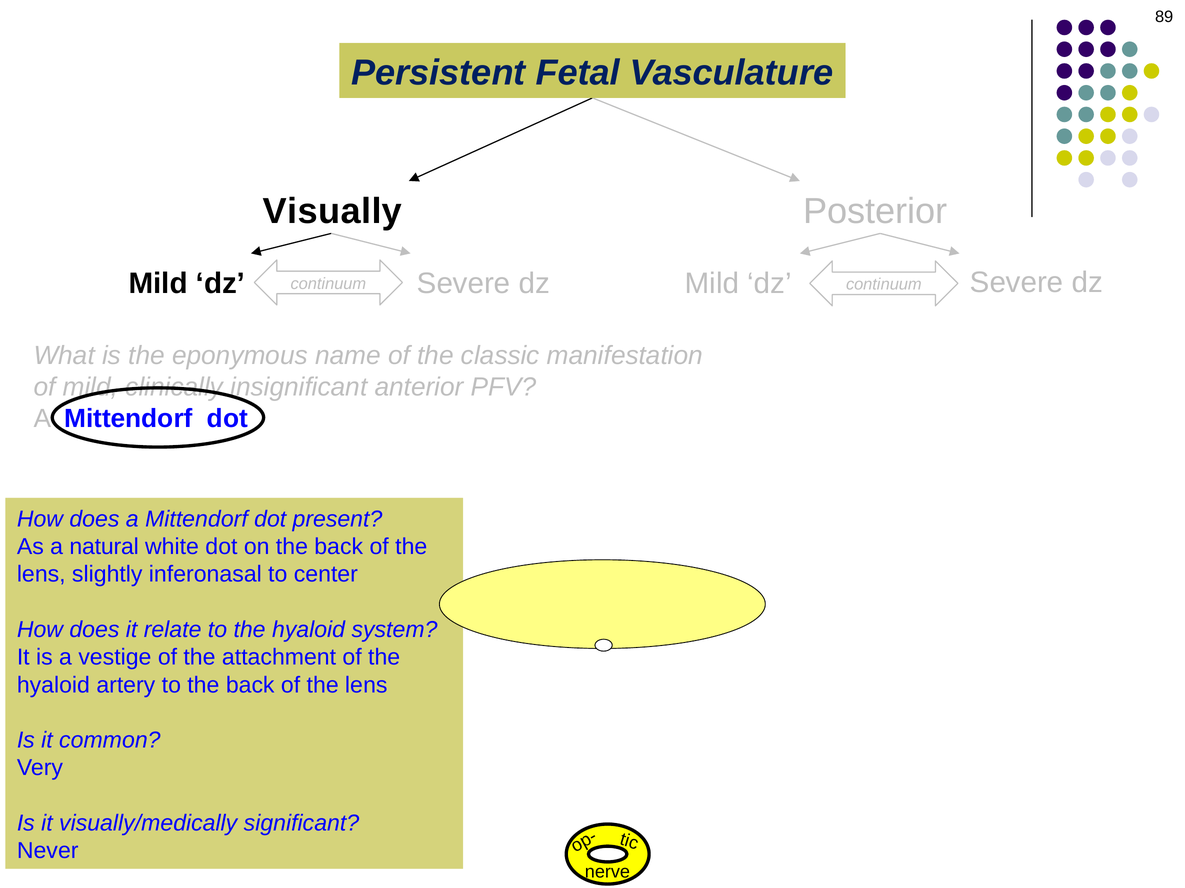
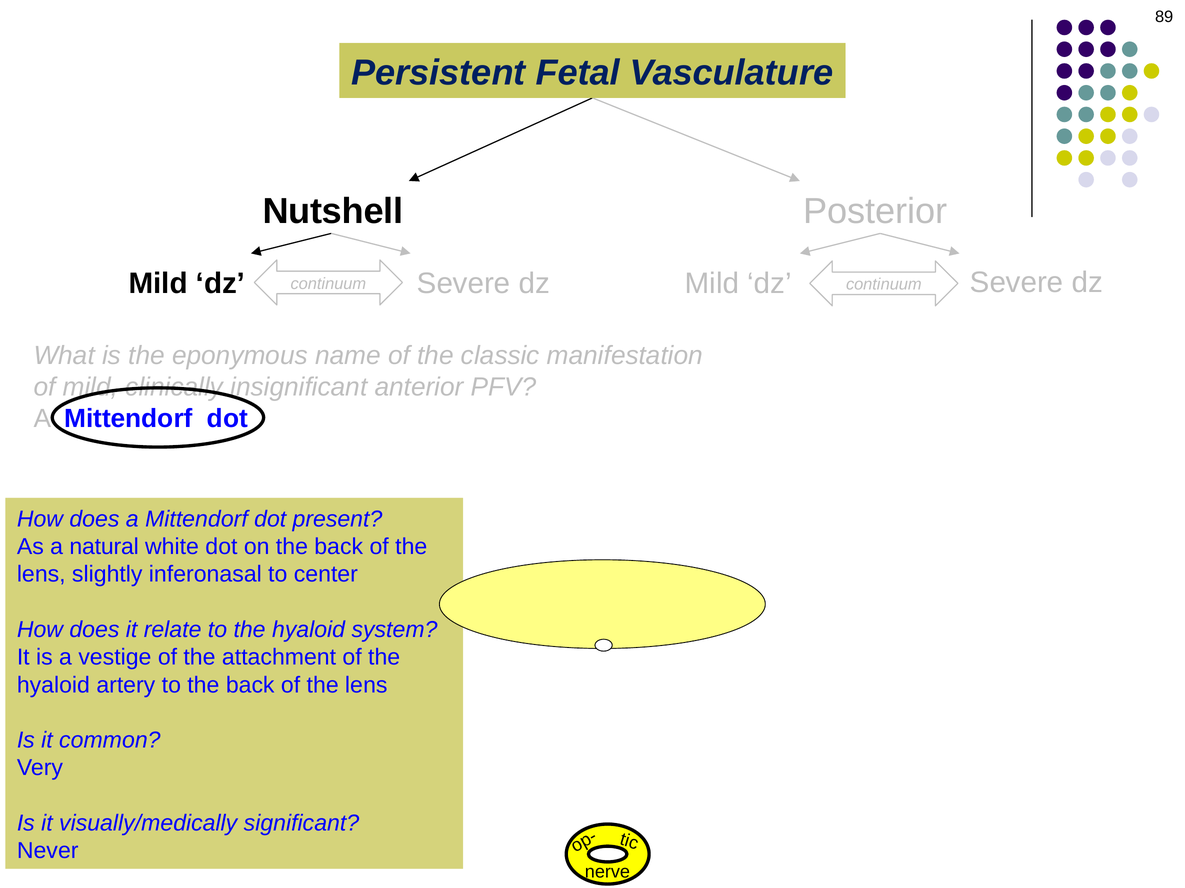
Visually: Visually -> Nutshell (333, 211)
